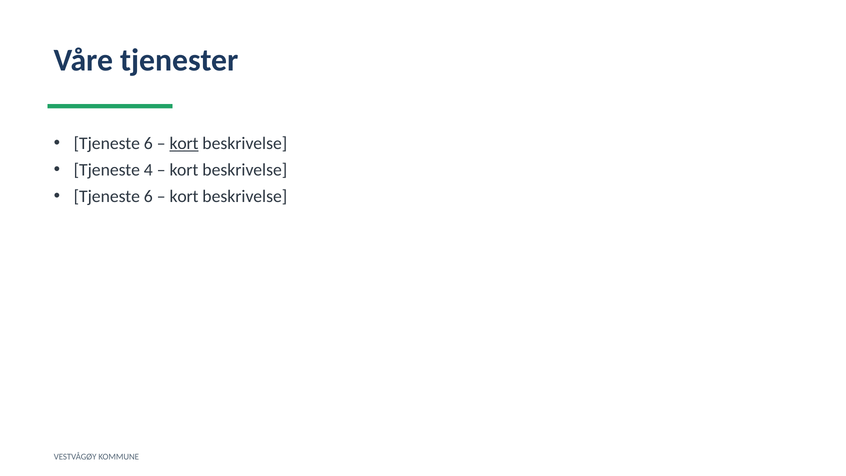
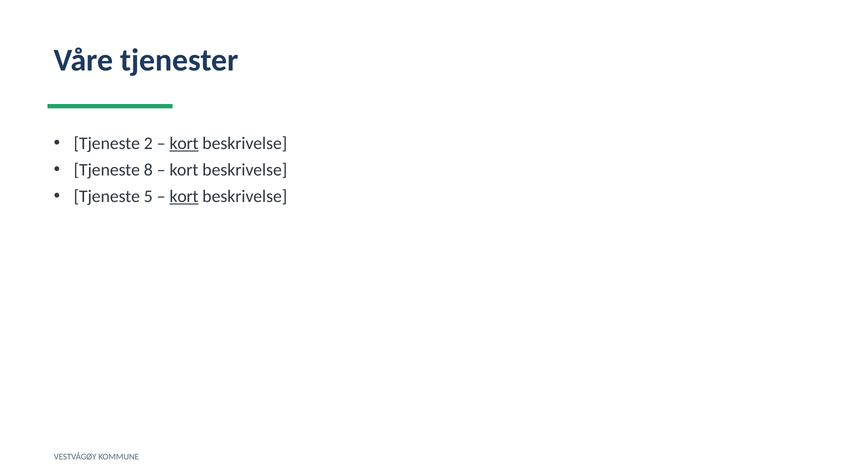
6: 6 -> 2 (148, 143)
4: 4 -> 8 (148, 170)
6: 6 -> 5 (148, 196)
kort underline: none -> present (184, 196)
